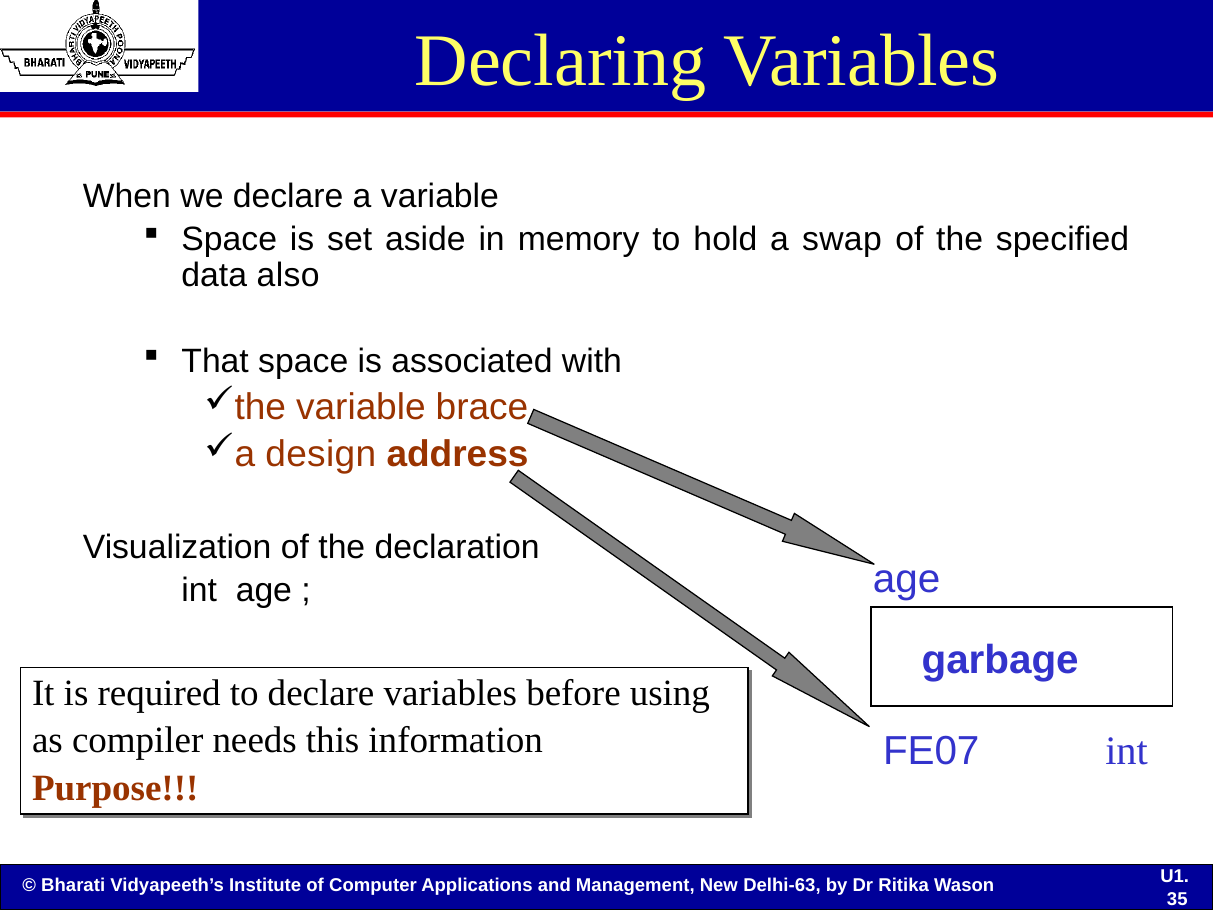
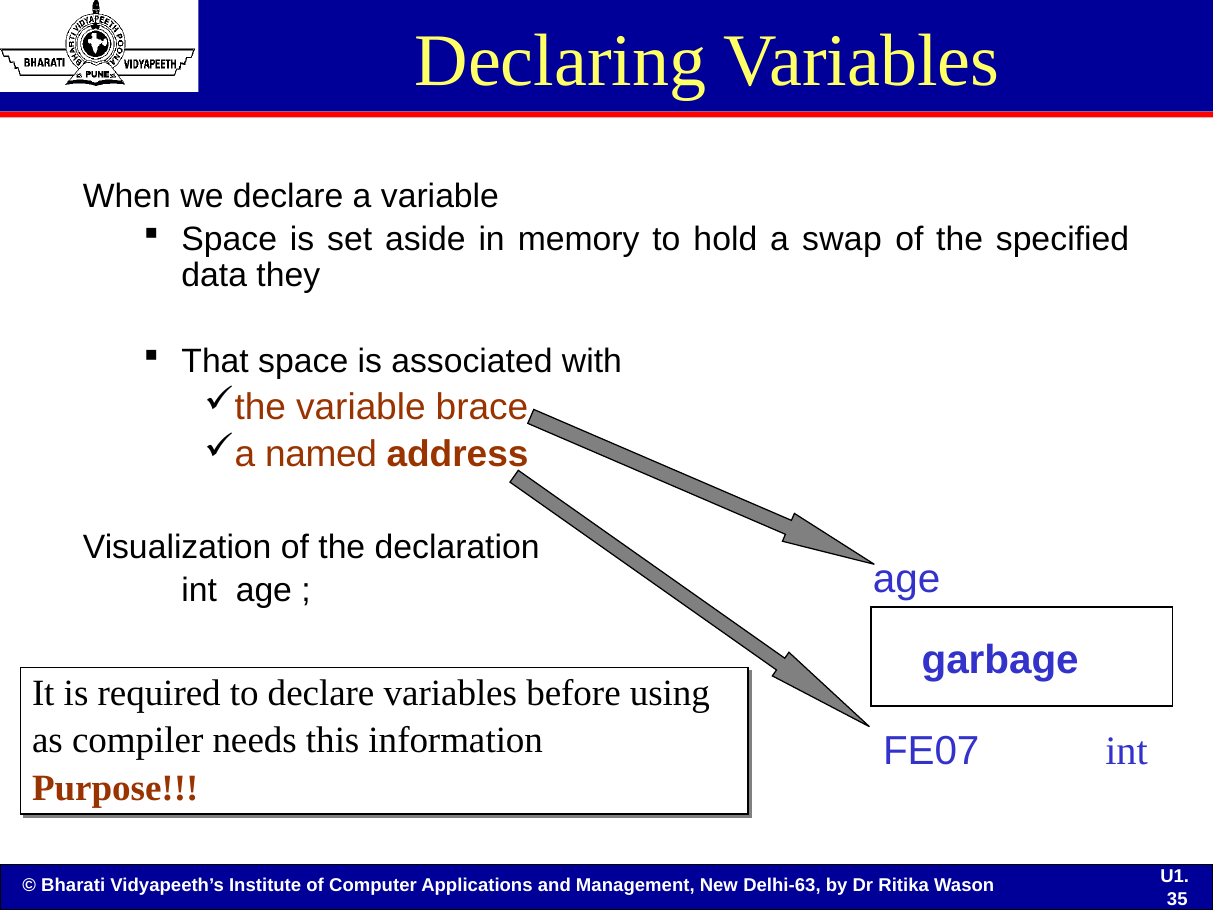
also: also -> they (288, 275)
design: design -> named (321, 455)
